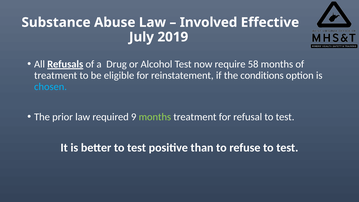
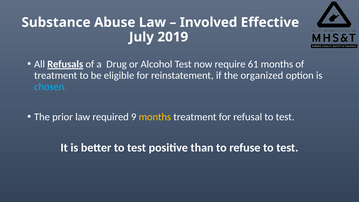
58: 58 -> 61 (253, 64)
conditions: conditions -> organized (262, 75)
months colour: light green -> yellow (155, 117)
